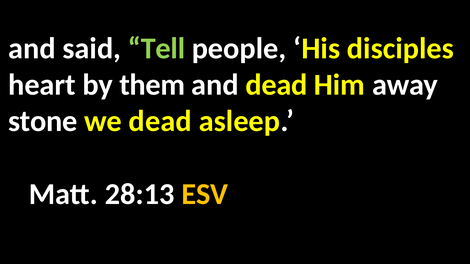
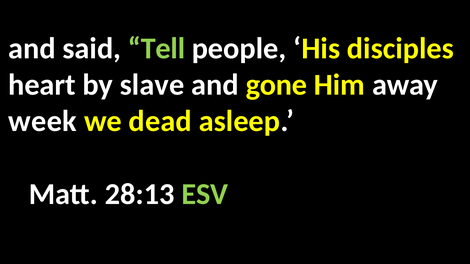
them: them -> slave (152, 85)
and dead: dead -> gone (277, 85)
stone: stone -> week (43, 121)
ESV colour: yellow -> light green (205, 194)
